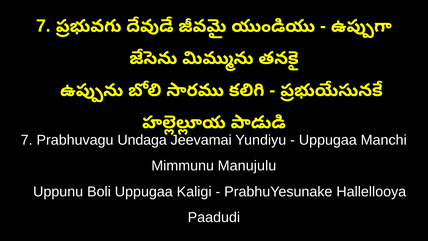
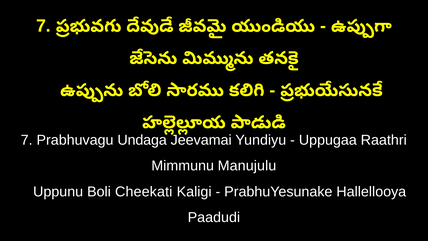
Manchi: Manchi -> Raathri (384, 140)
Boli Uppugaa: Uppugaa -> Cheekati (144, 191)
